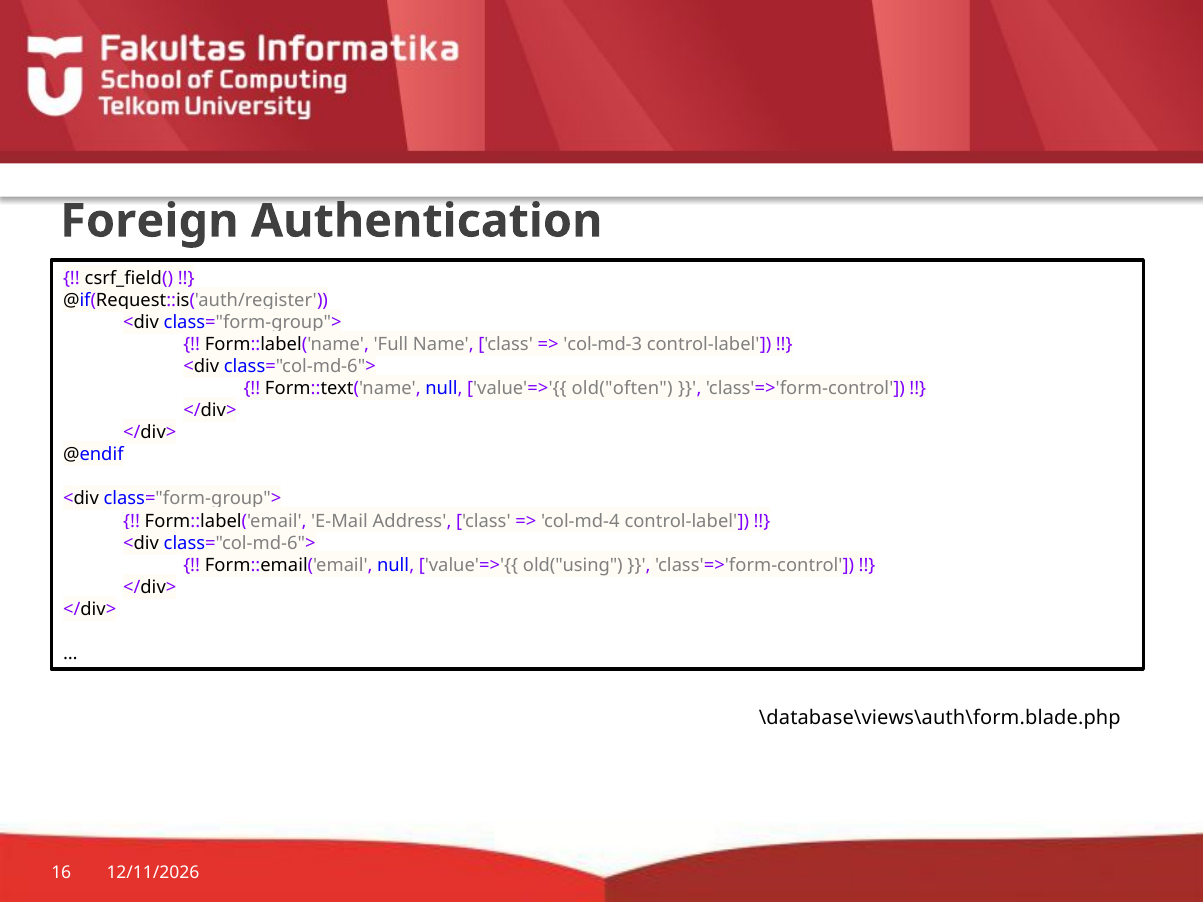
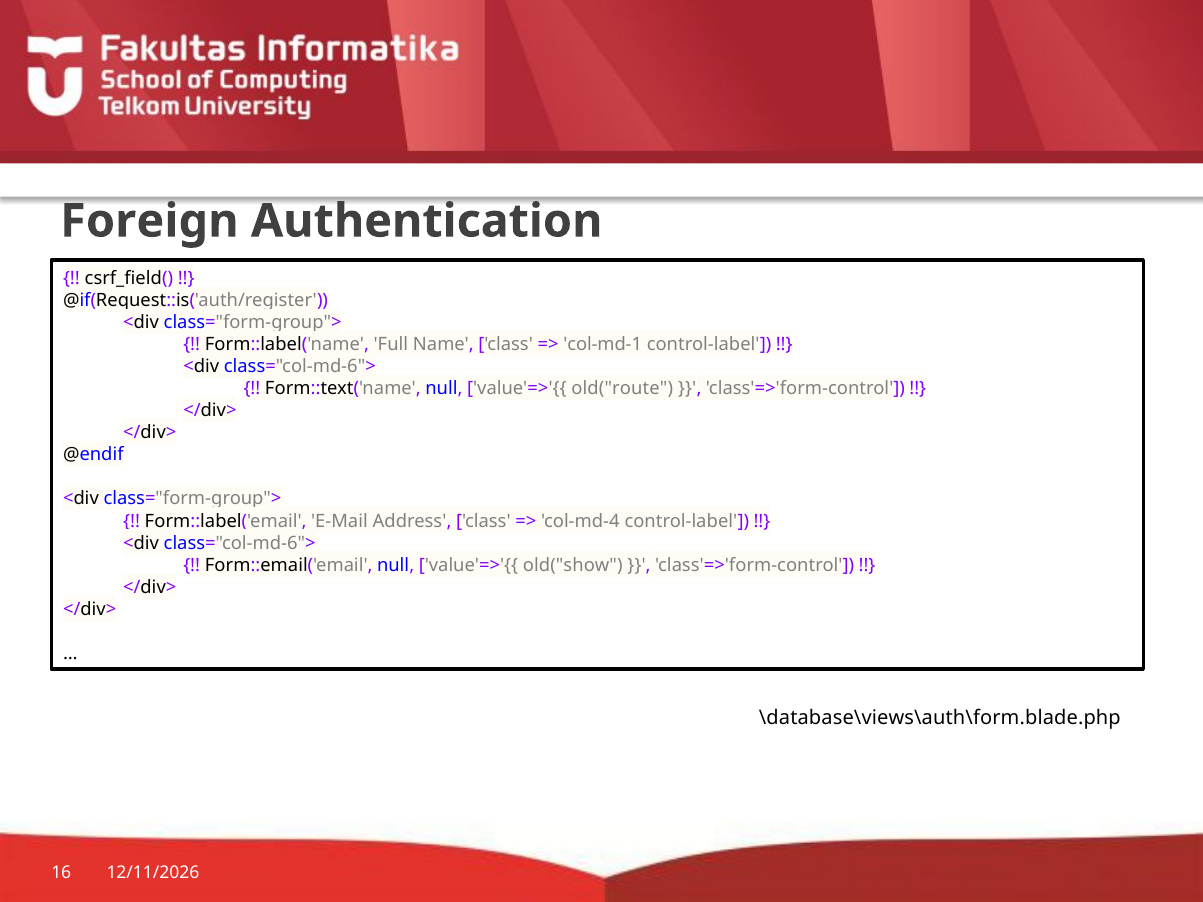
col-md-3: col-md-3 -> col-md-1 (603, 345)
old("often: old("often -> old("route (622, 389)
old("using: old("using -> old("show (573, 565)
